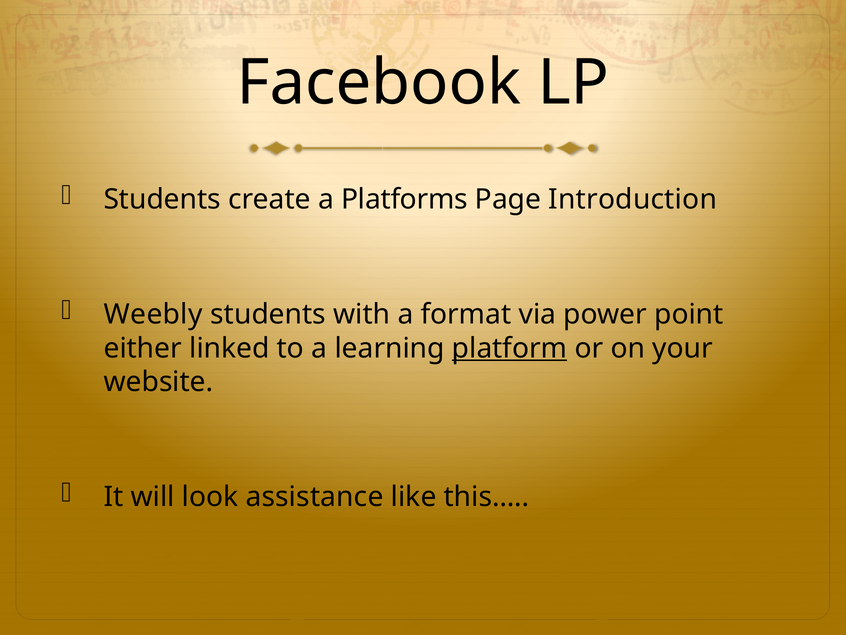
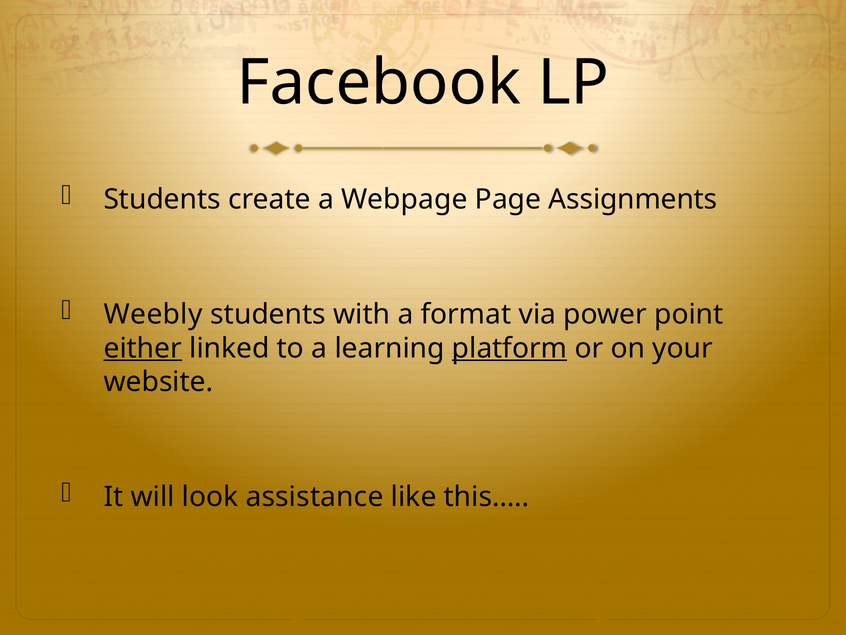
Platforms: Platforms -> Webpage (404, 199)
Introduction: Introduction -> Assignments (633, 199)
either underline: none -> present (143, 348)
